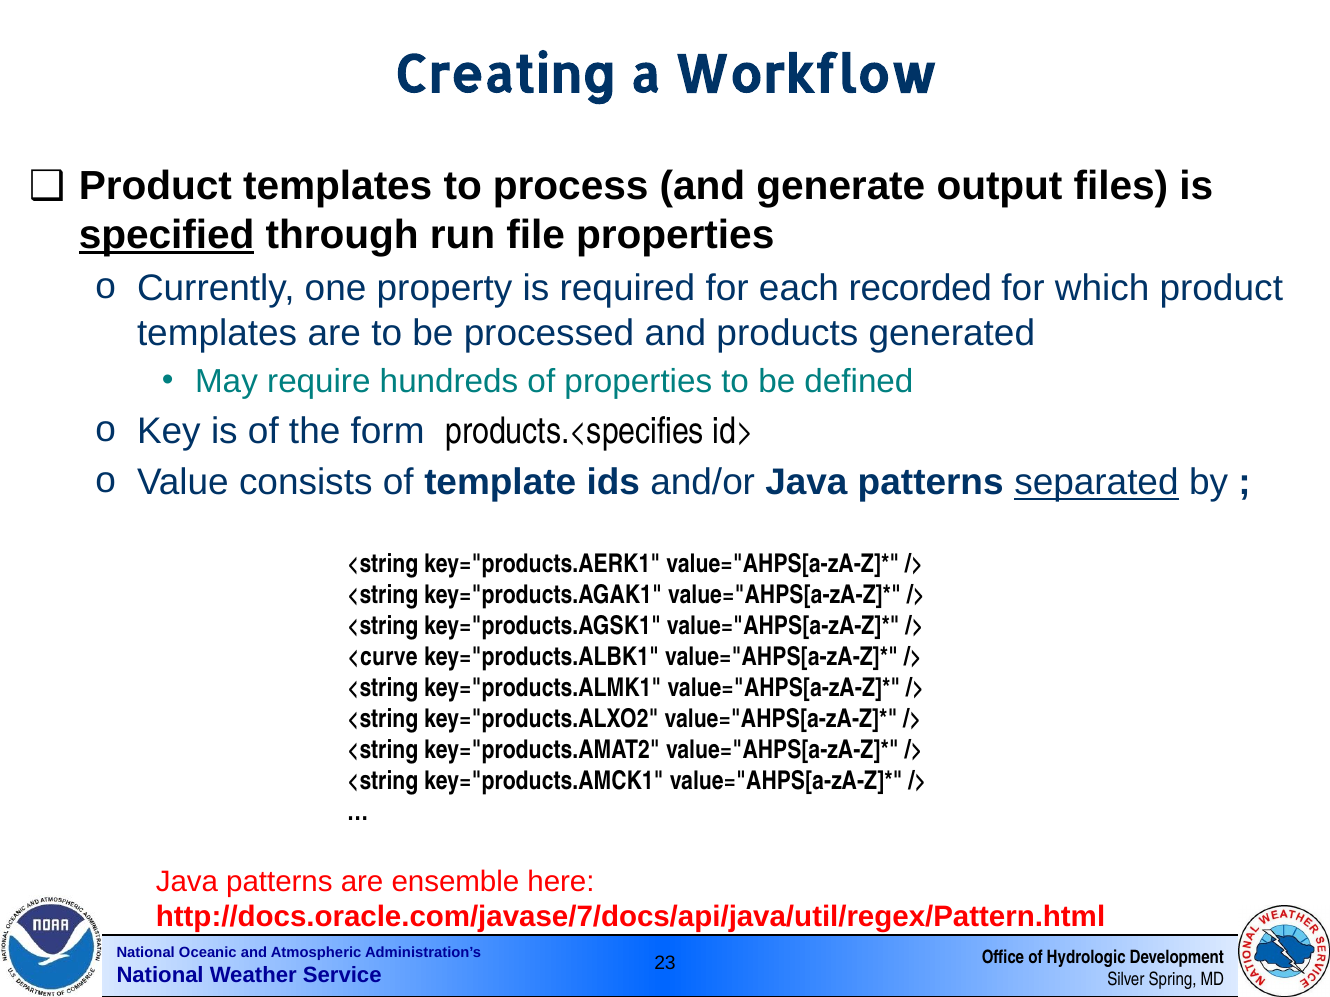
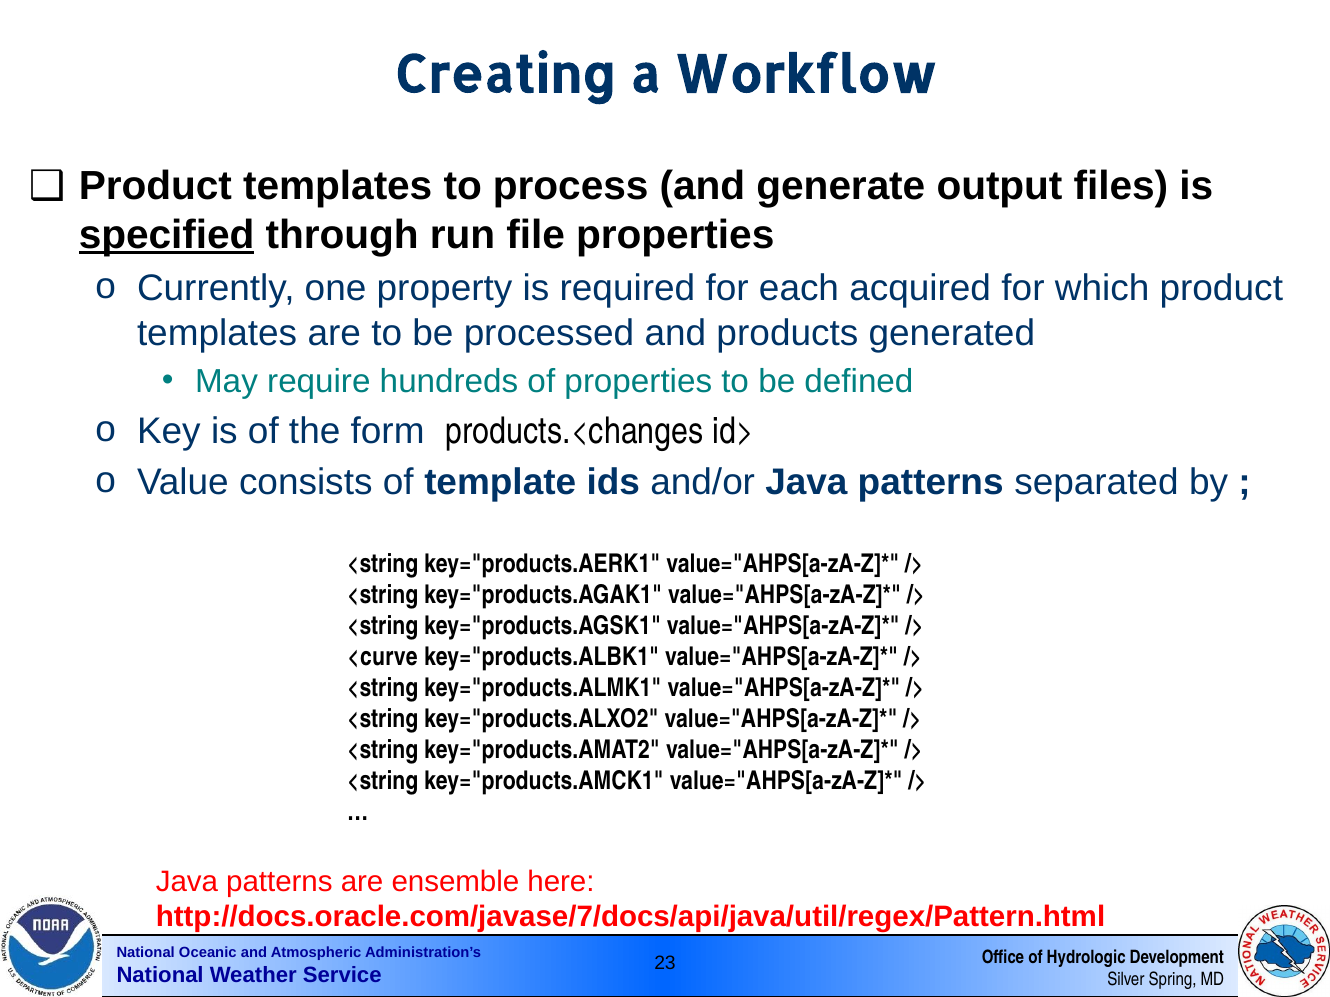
recorded: recorded -> acquired (920, 289)
products.<specifies: products.<specifies -> products.<changes (575, 431)
separated underline: present -> none (1096, 483)
